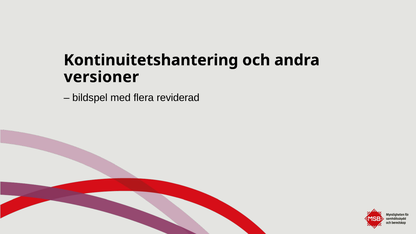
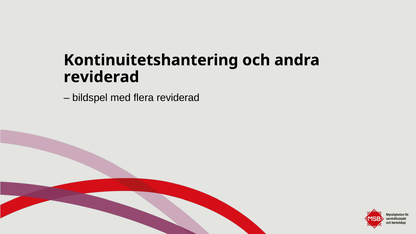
versioner: versioner -> reviderad (101, 77)
